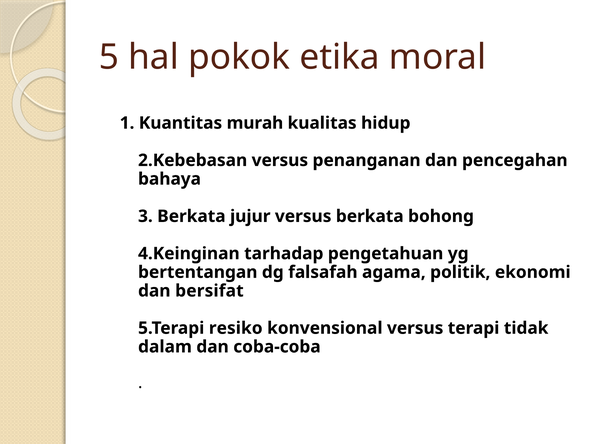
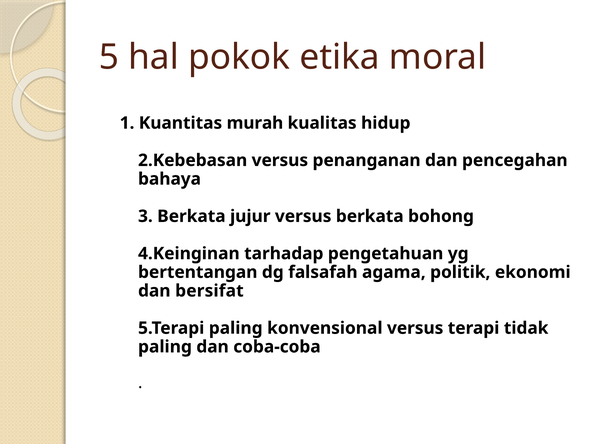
5.Terapi resiko: resiko -> paling (236, 328)
dalam: dalam -> paling (165, 347)
